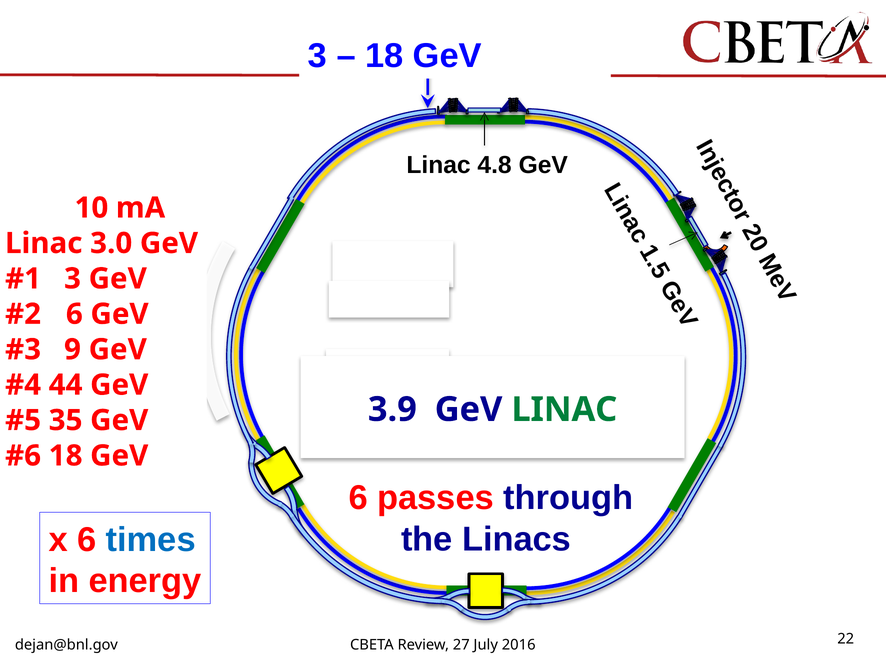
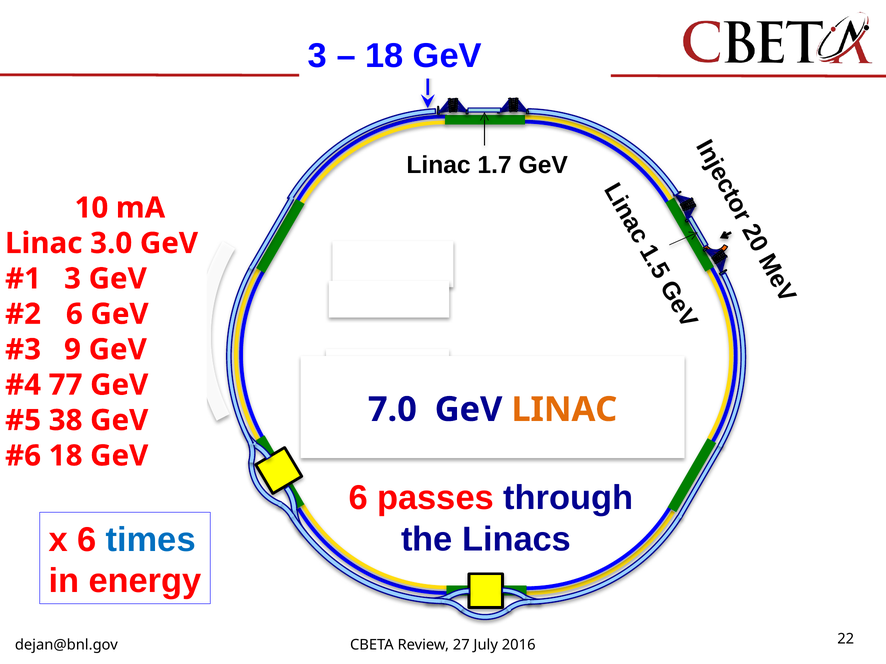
4.8: 4.8 -> 1.7 (495, 165)
44: 44 -> 77 (66, 385)
3.9: 3.9 -> 7.0 (392, 410)
LINAC colour: green -> orange (564, 410)
35: 35 -> 38 (66, 421)
